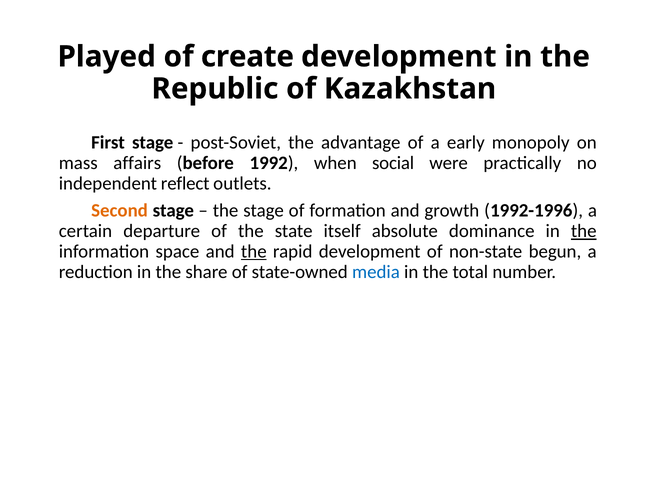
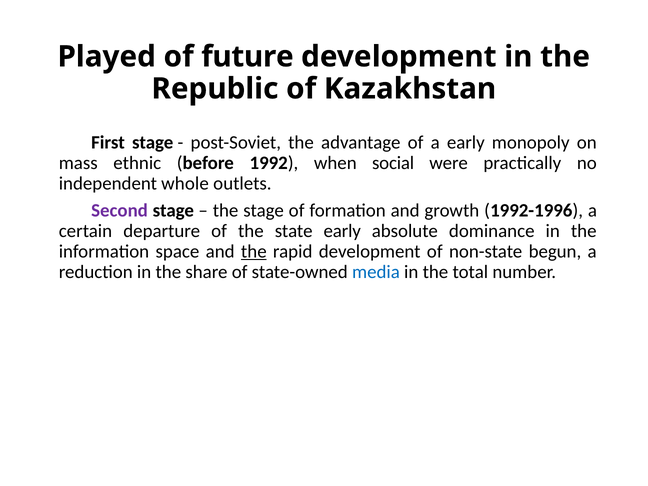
create: create -> future (247, 57)
affairs: affairs -> ethnic (137, 163)
reflect: reflect -> whole (185, 184)
Second colour: orange -> purple (120, 211)
state itself: itself -> early (342, 231)
the underline: present -> none (584, 231)
